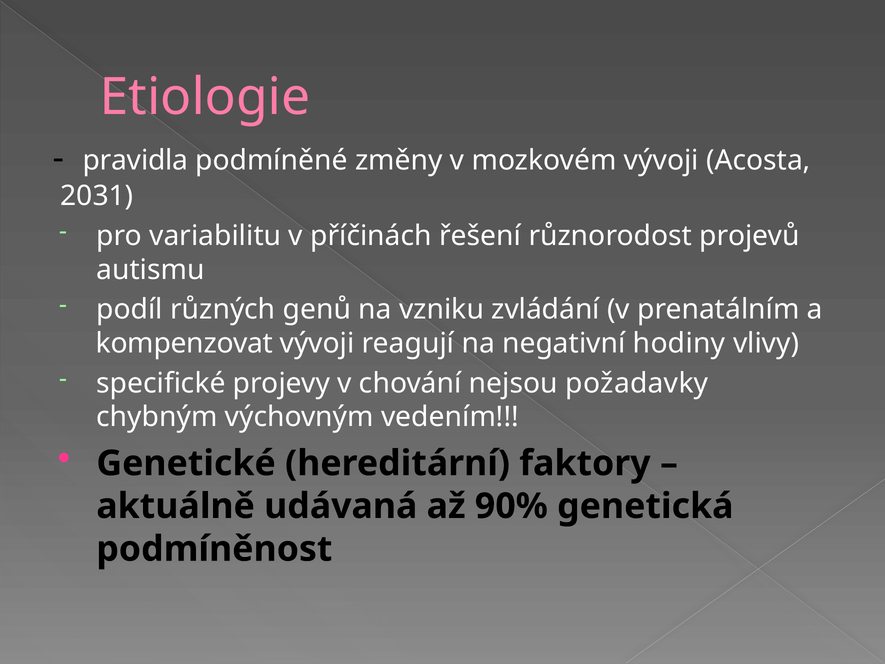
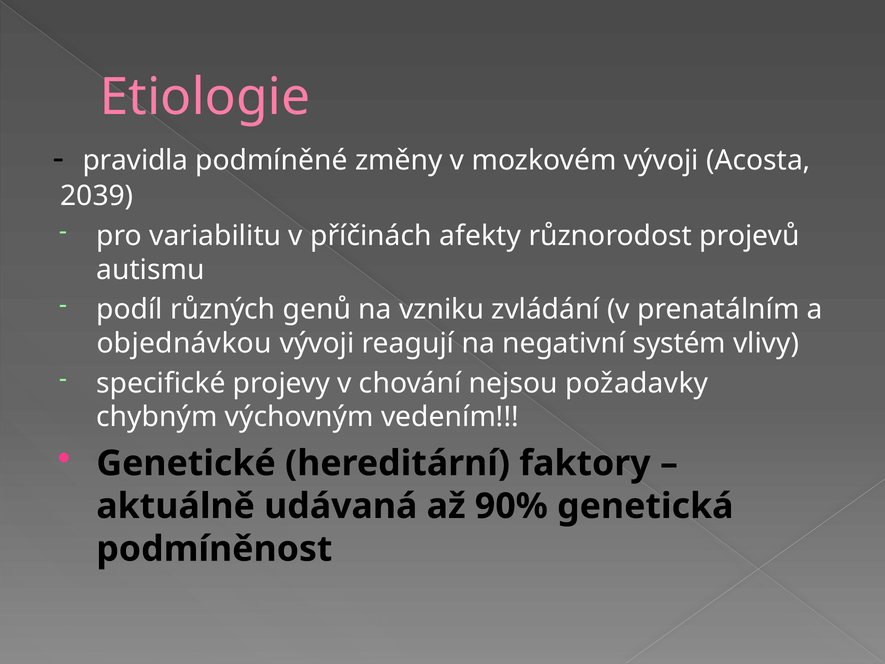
2031: 2031 -> 2039 (97, 196)
řešení: řešení -> afekty (480, 236)
kompenzovat: kompenzovat -> objednávkou (184, 343)
hodiny: hodiny -> systém (679, 343)
